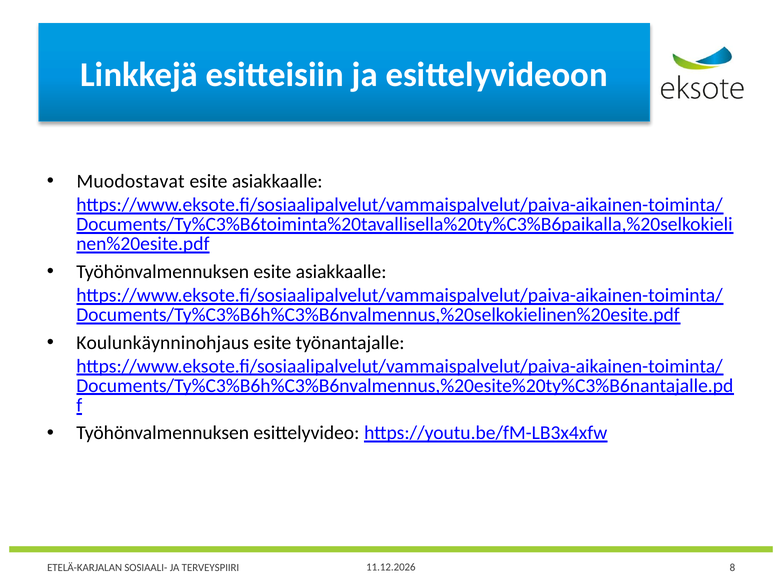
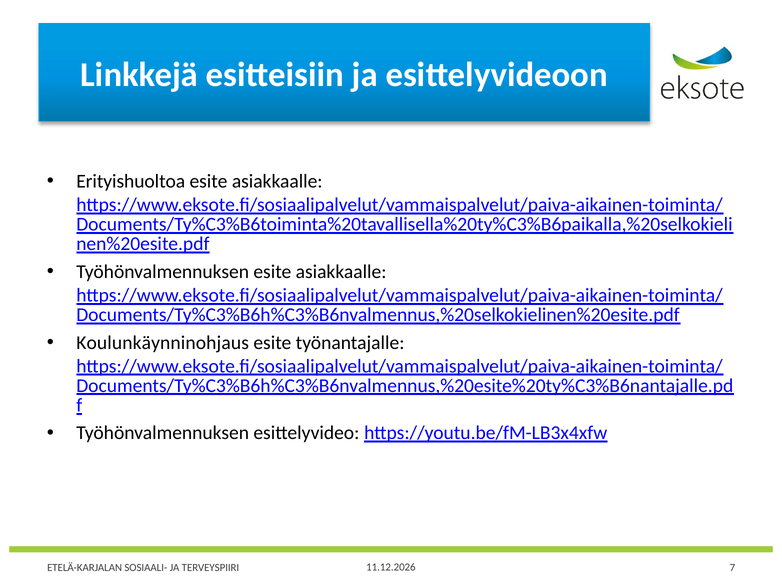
Muodostavat: Muodostavat -> Erityishuoltoa (131, 181)
8: 8 -> 7 (732, 567)
